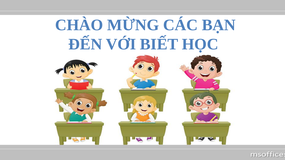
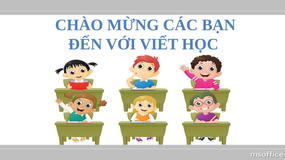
BIẾT: BIẾT -> VIẾT (159, 44)
